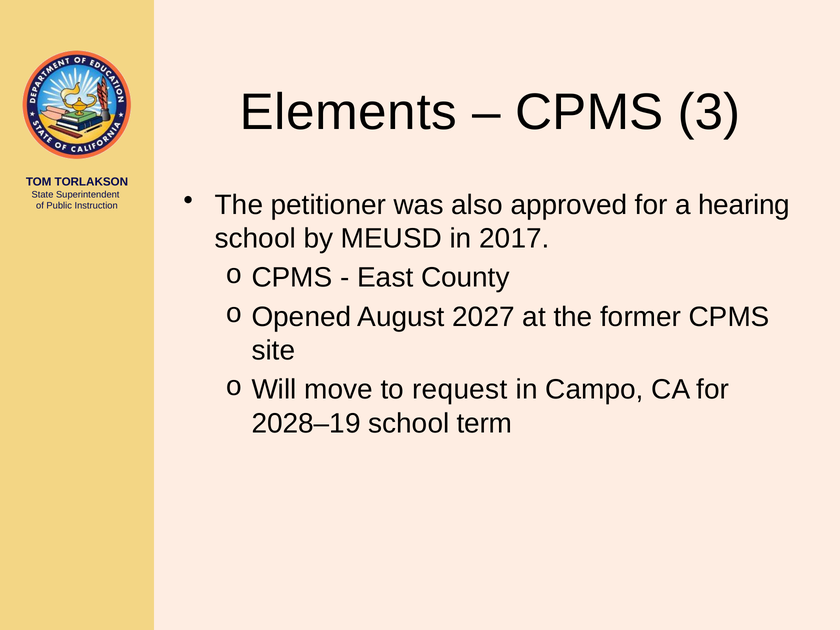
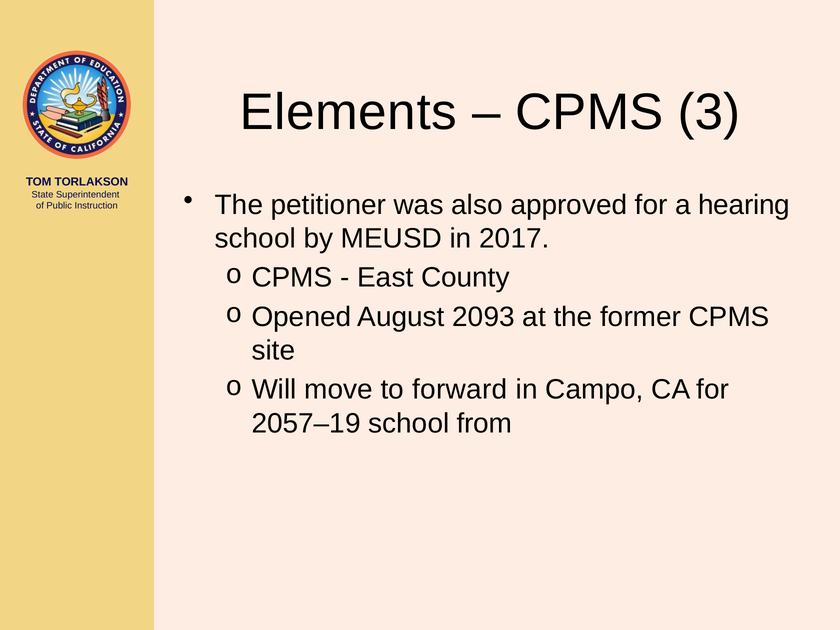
2027: 2027 -> 2093 (484, 317)
request: request -> forward (460, 390)
2028–19: 2028–19 -> 2057–19 (306, 423)
term: term -> from (484, 423)
